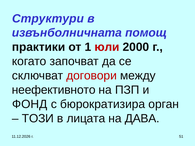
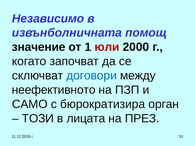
Структури: Структури -> Независимо (48, 19)
практики: практики -> значение (39, 47)
договори colour: red -> blue (92, 76)
ФОНД: ФОНД -> САМО (30, 104)
ДАВА: ДАВА -> ПРЕЗ (142, 119)
